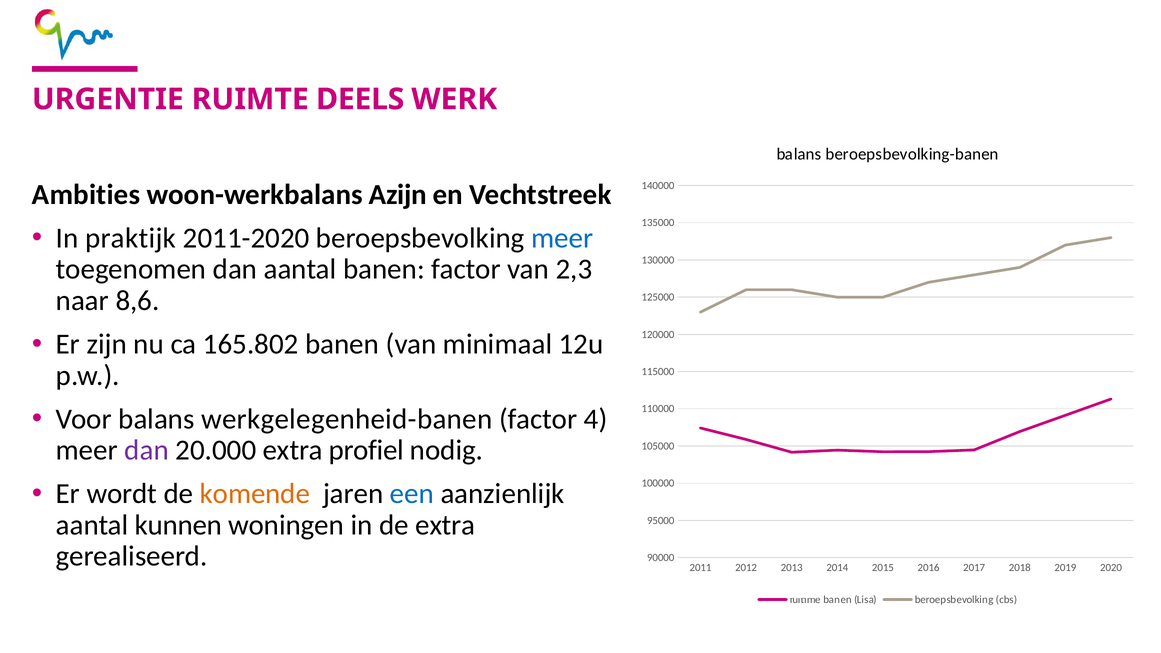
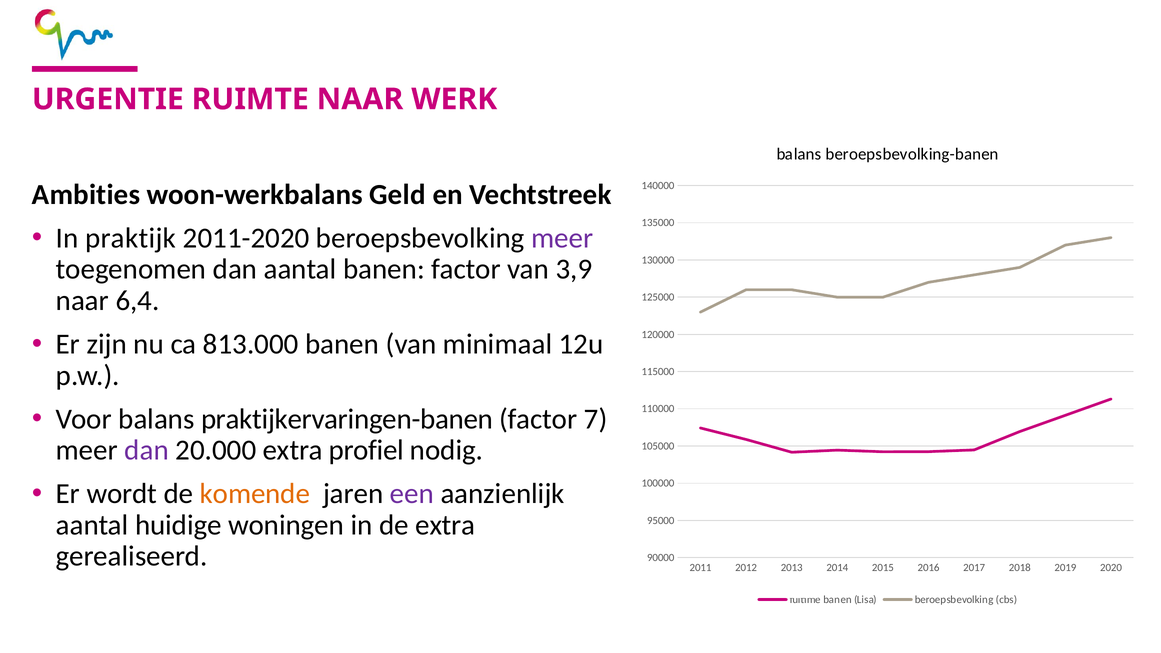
RUIMTE DEELS: DEELS -> NAAR (360, 99)
Azijn: Azijn -> Geld (398, 195)
meer colour: blue -> purple (562, 238)
2,3: 2,3 -> 3,9 (574, 269)
8,6: 8,6 -> 6,4 (137, 301)
165.802: 165.802 -> 813.000 (251, 344)
werkgelegenheid-banen: werkgelegenheid-banen -> praktijkervaringen-banen (347, 419)
4: 4 -> 7 (596, 419)
een colour: blue -> purple (412, 494)
kunnen: kunnen -> huidige (178, 525)
